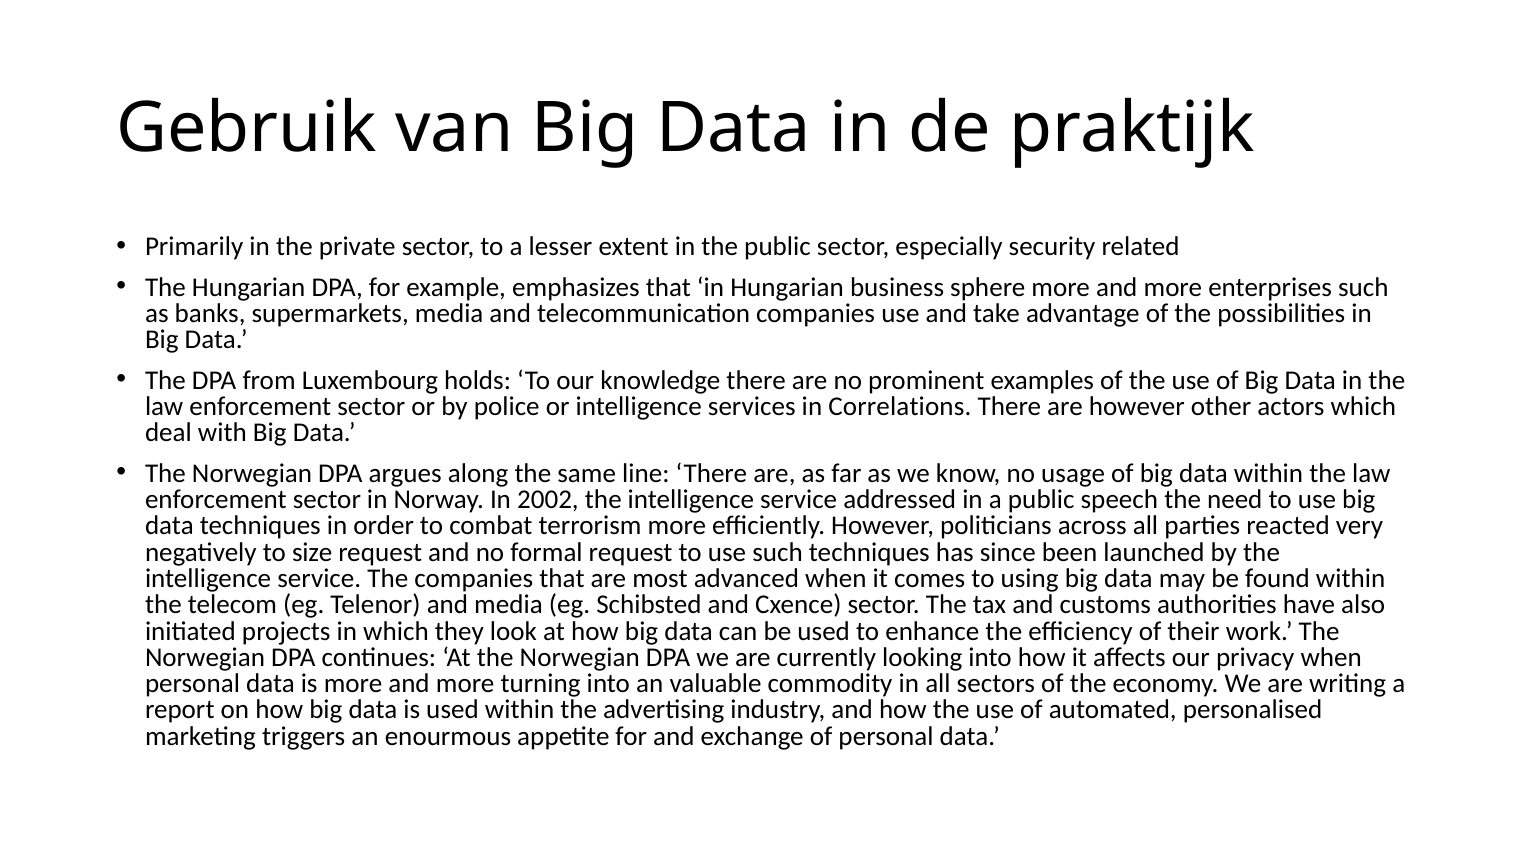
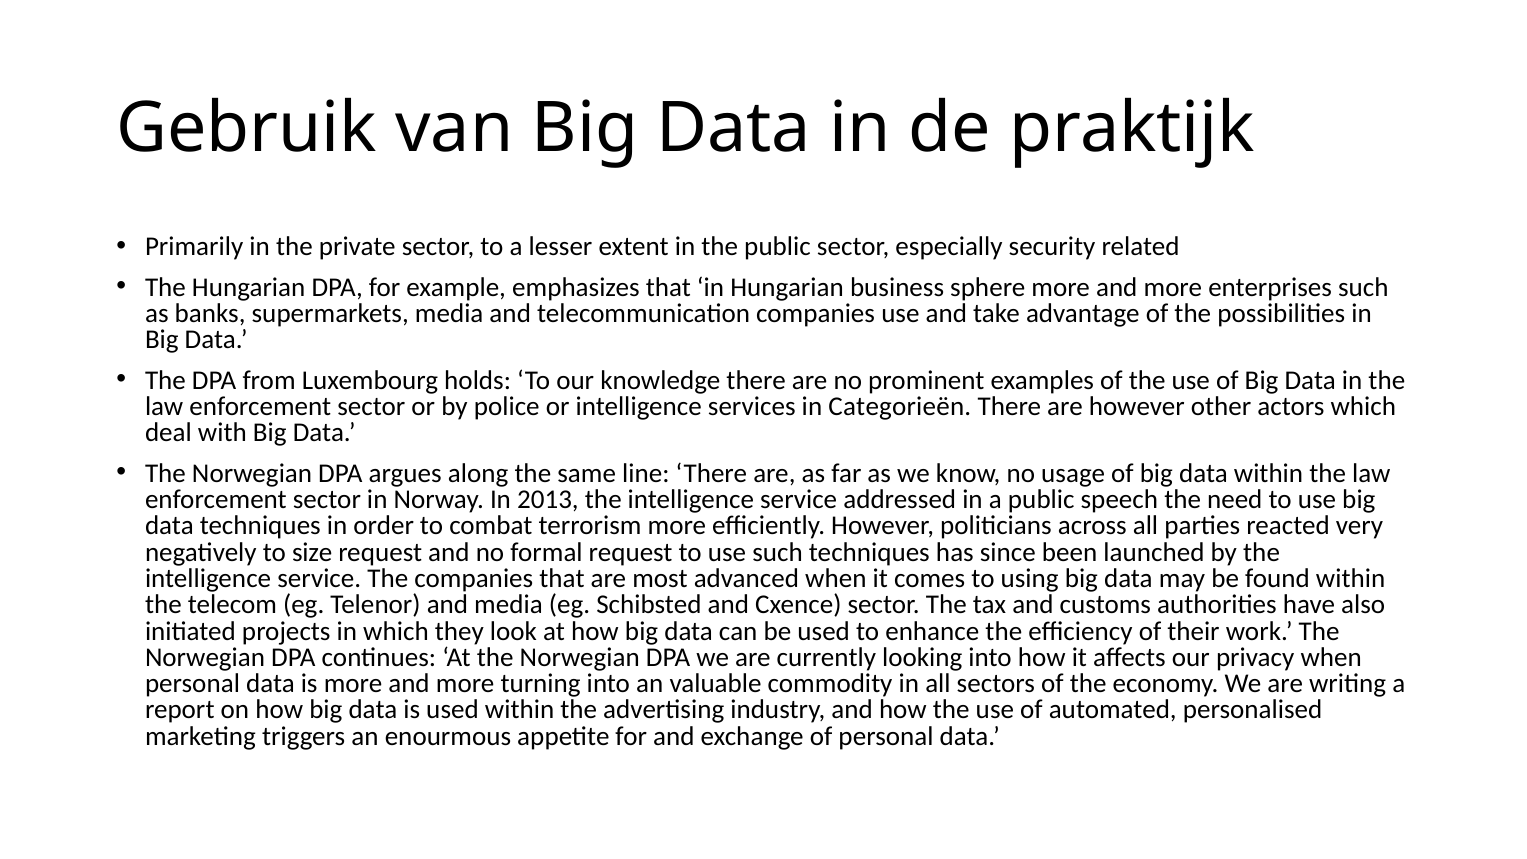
Correlations: Correlations -> Categorieën (900, 407)
2002: 2002 -> 2013 (548, 500)
